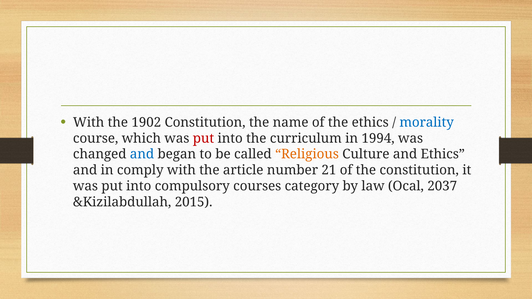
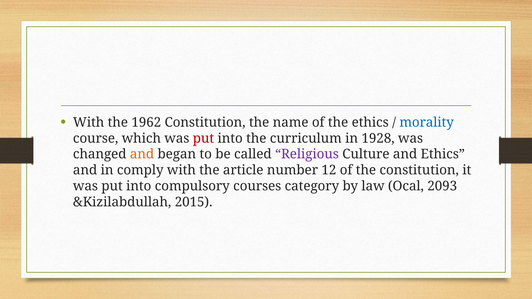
1902: 1902 -> 1962 (146, 122)
1994: 1994 -> 1928 (378, 138)
and colour: blue -> orange (142, 154)
Religious colour: orange -> purple (307, 154)
21: 21 -> 12 (329, 170)
2037: 2037 -> 2093 (442, 186)
